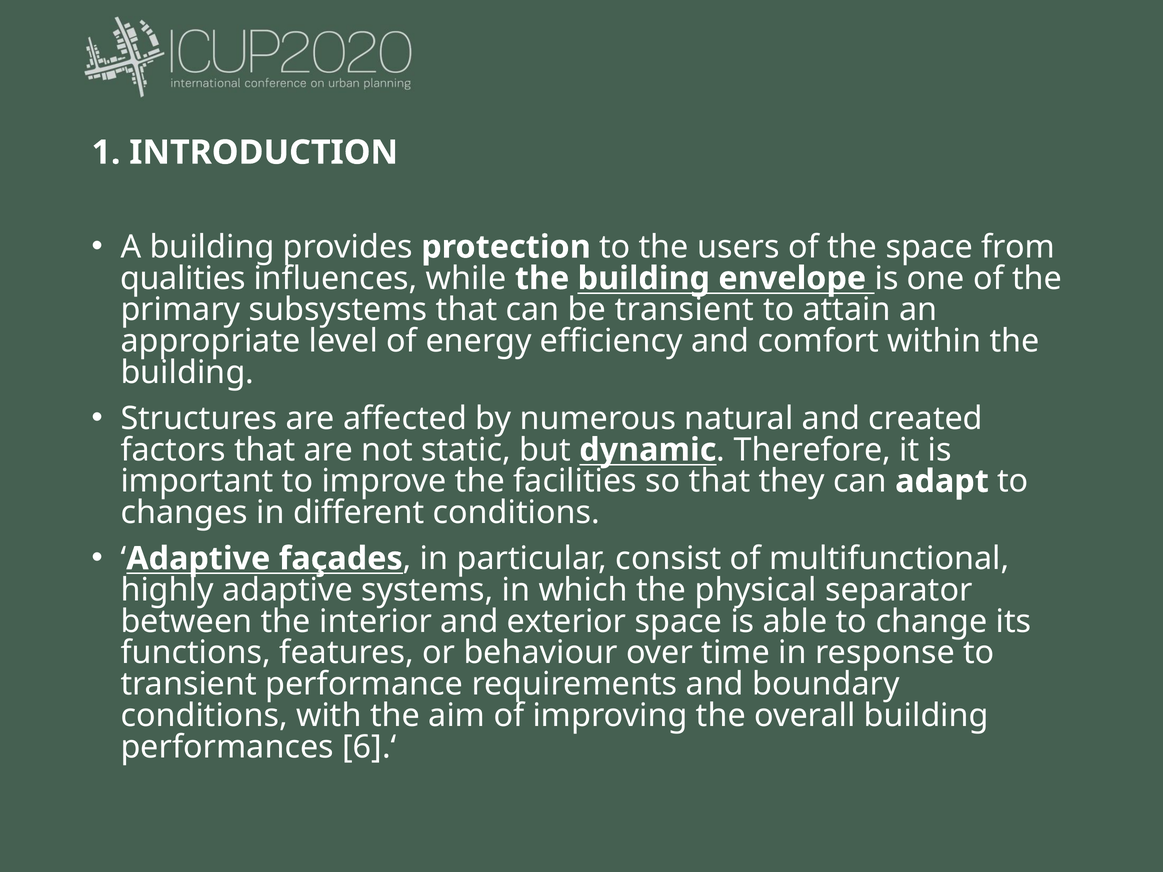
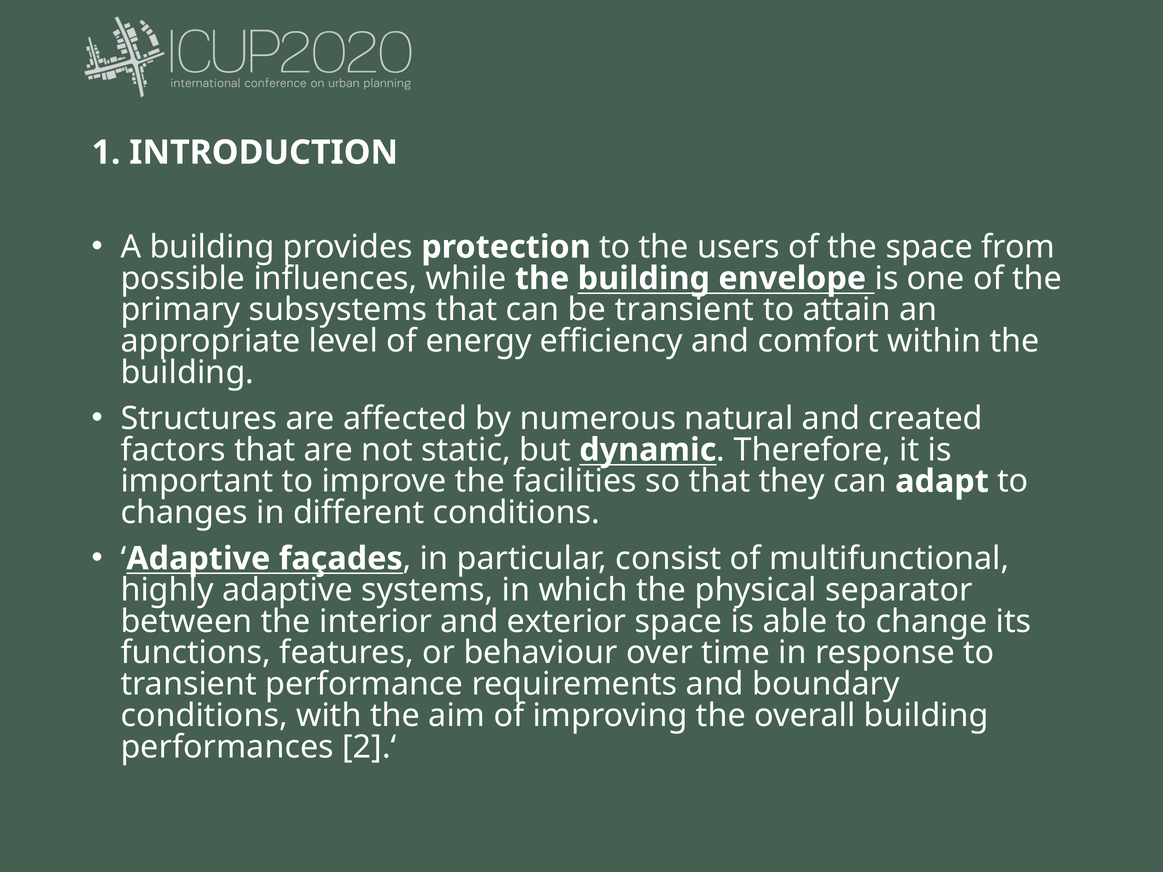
qualities: qualities -> possible (183, 278)
6].‘: 6].‘ -> 2].‘ (369, 747)
